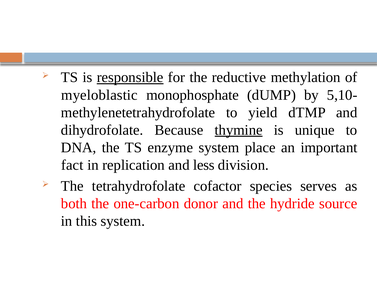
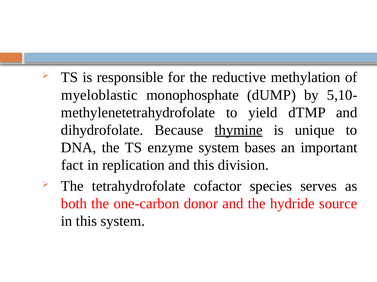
responsible underline: present -> none (130, 78)
place: place -> bases (260, 148)
and less: less -> this (204, 165)
